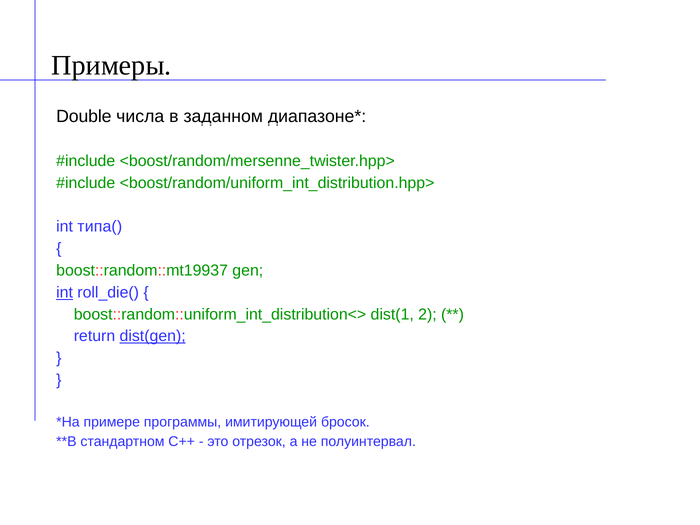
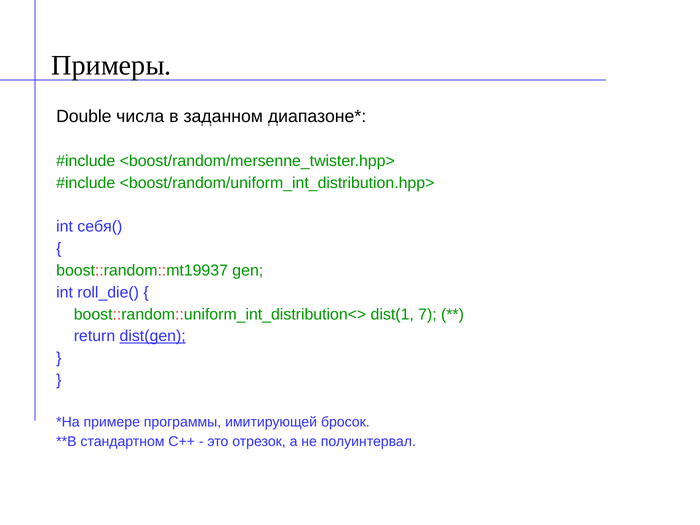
типа(: типа( -> себя( (100, 227)
int underline: present -> none (65, 292)
2: 2 -> 7 (427, 314)
